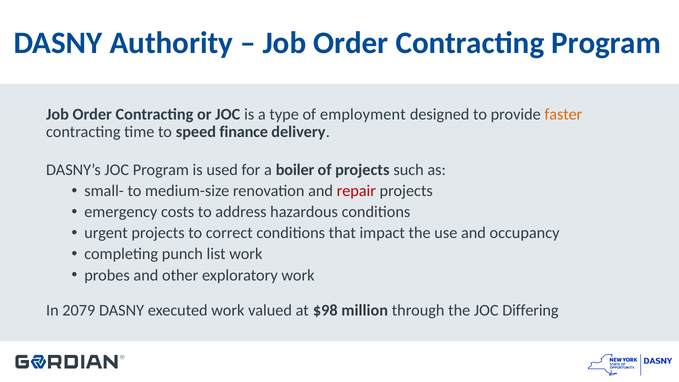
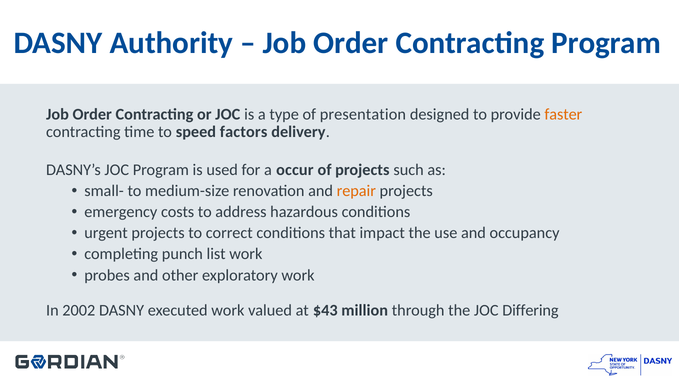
employment: employment -> presentation (363, 114)
finance: finance -> factors (244, 132)
boiler: boiler -> occur (295, 170)
repair colour: red -> orange (356, 191)
2079: 2079 -> 2002 (79, 310)
$98: $98 -> $43 (325, 310)
